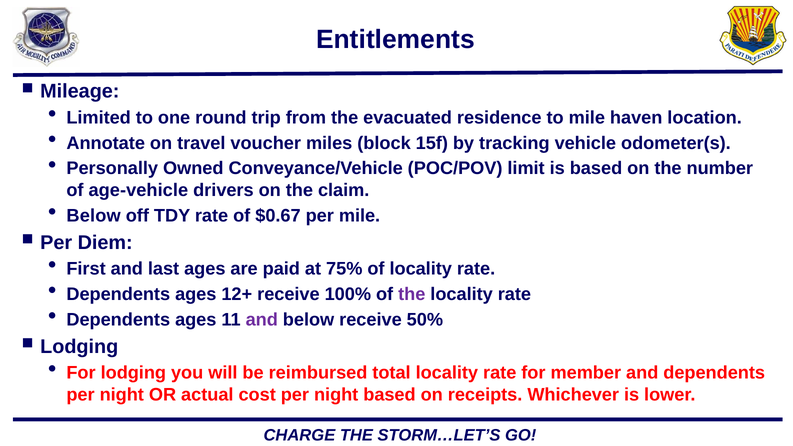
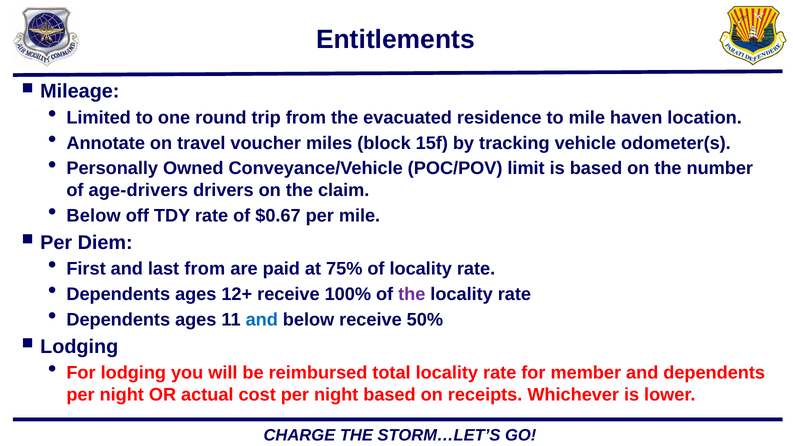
age-vehicle: age-vehicle -> age-drivers (138, 190)
last ages: ages -> from (205, 269)
and colour: purple -> blue (262, 320)
